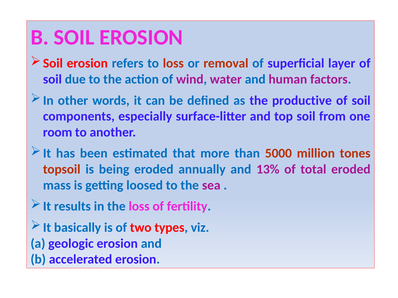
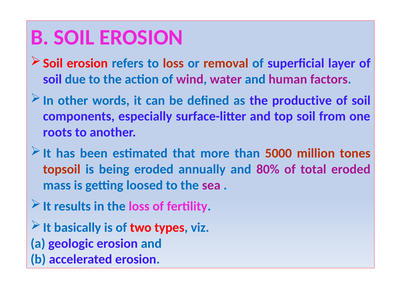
room: room -> roots (57, 132)
13%: 13% -> 80% (268, 170)
